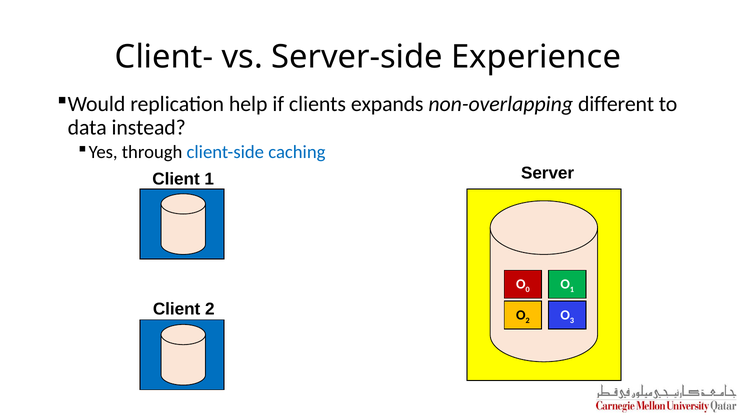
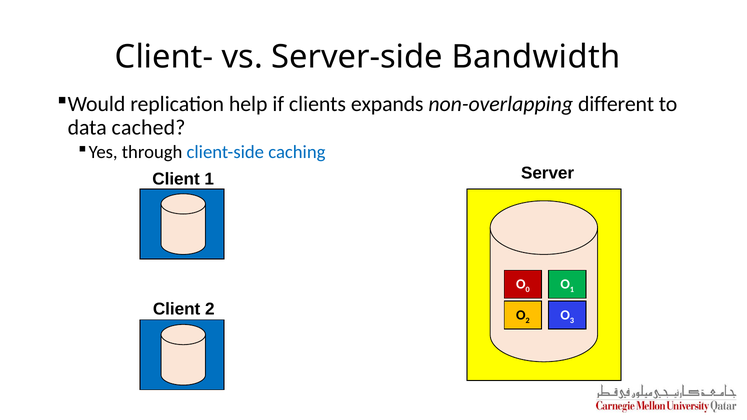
Experience: Experience -> Bandwidth (536, 57)
instead: instead -> cached (149, 128)
